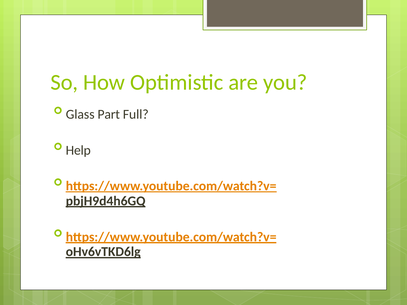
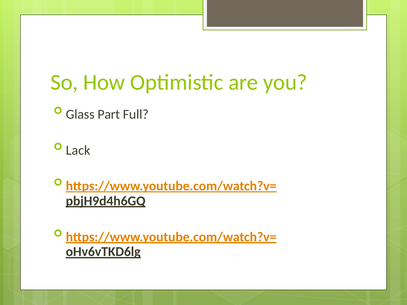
Help: Help -> Lack (78, 150)
